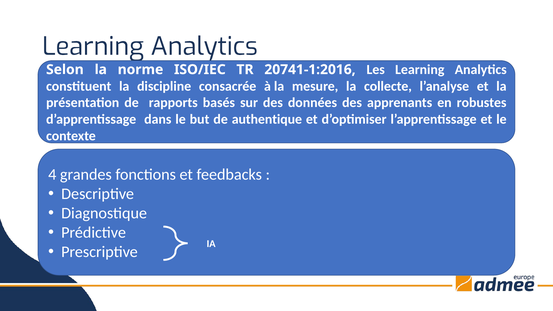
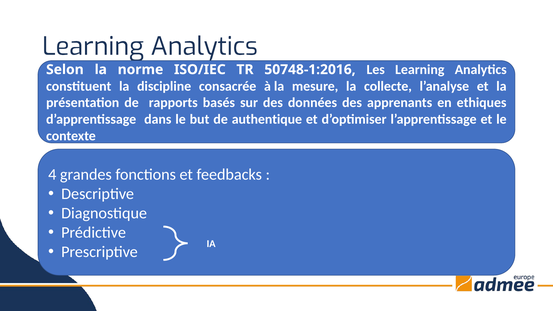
20741-1:2016: 20741-1:2016 -> 50748-1:2016 (310, 70)
robustes: robustes -> ethiques (482, 103)
